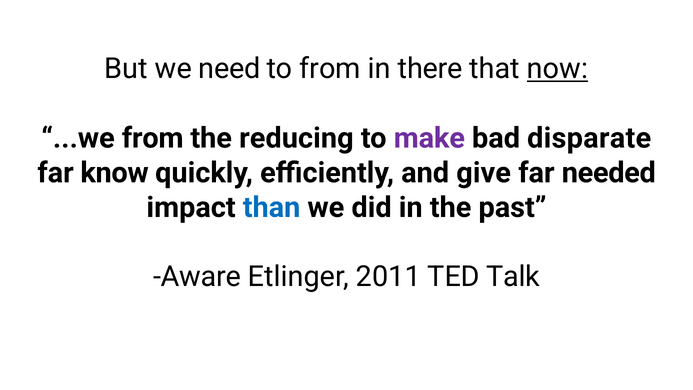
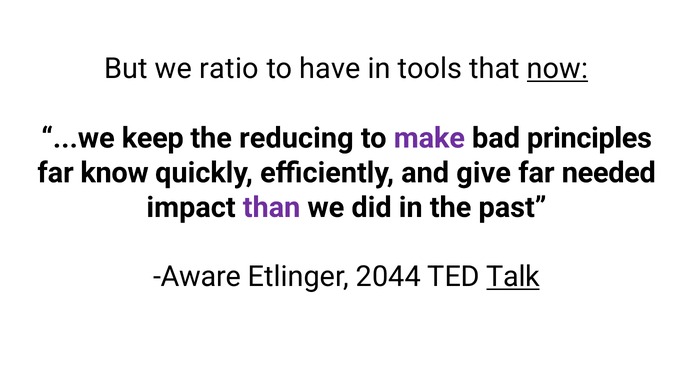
need: need -> ratio (229, 69)
to from: from -> have (330, 69)
there: there -> tools (430, 69)
...we from: from -> keep (153, 138)
disparate: disparate -> principles (589, 138)
than colour: blue -> purple (272, 207)
2011: 2011 -> 2044 (388, 277)
Talk underline: none -> present (513, 277)
